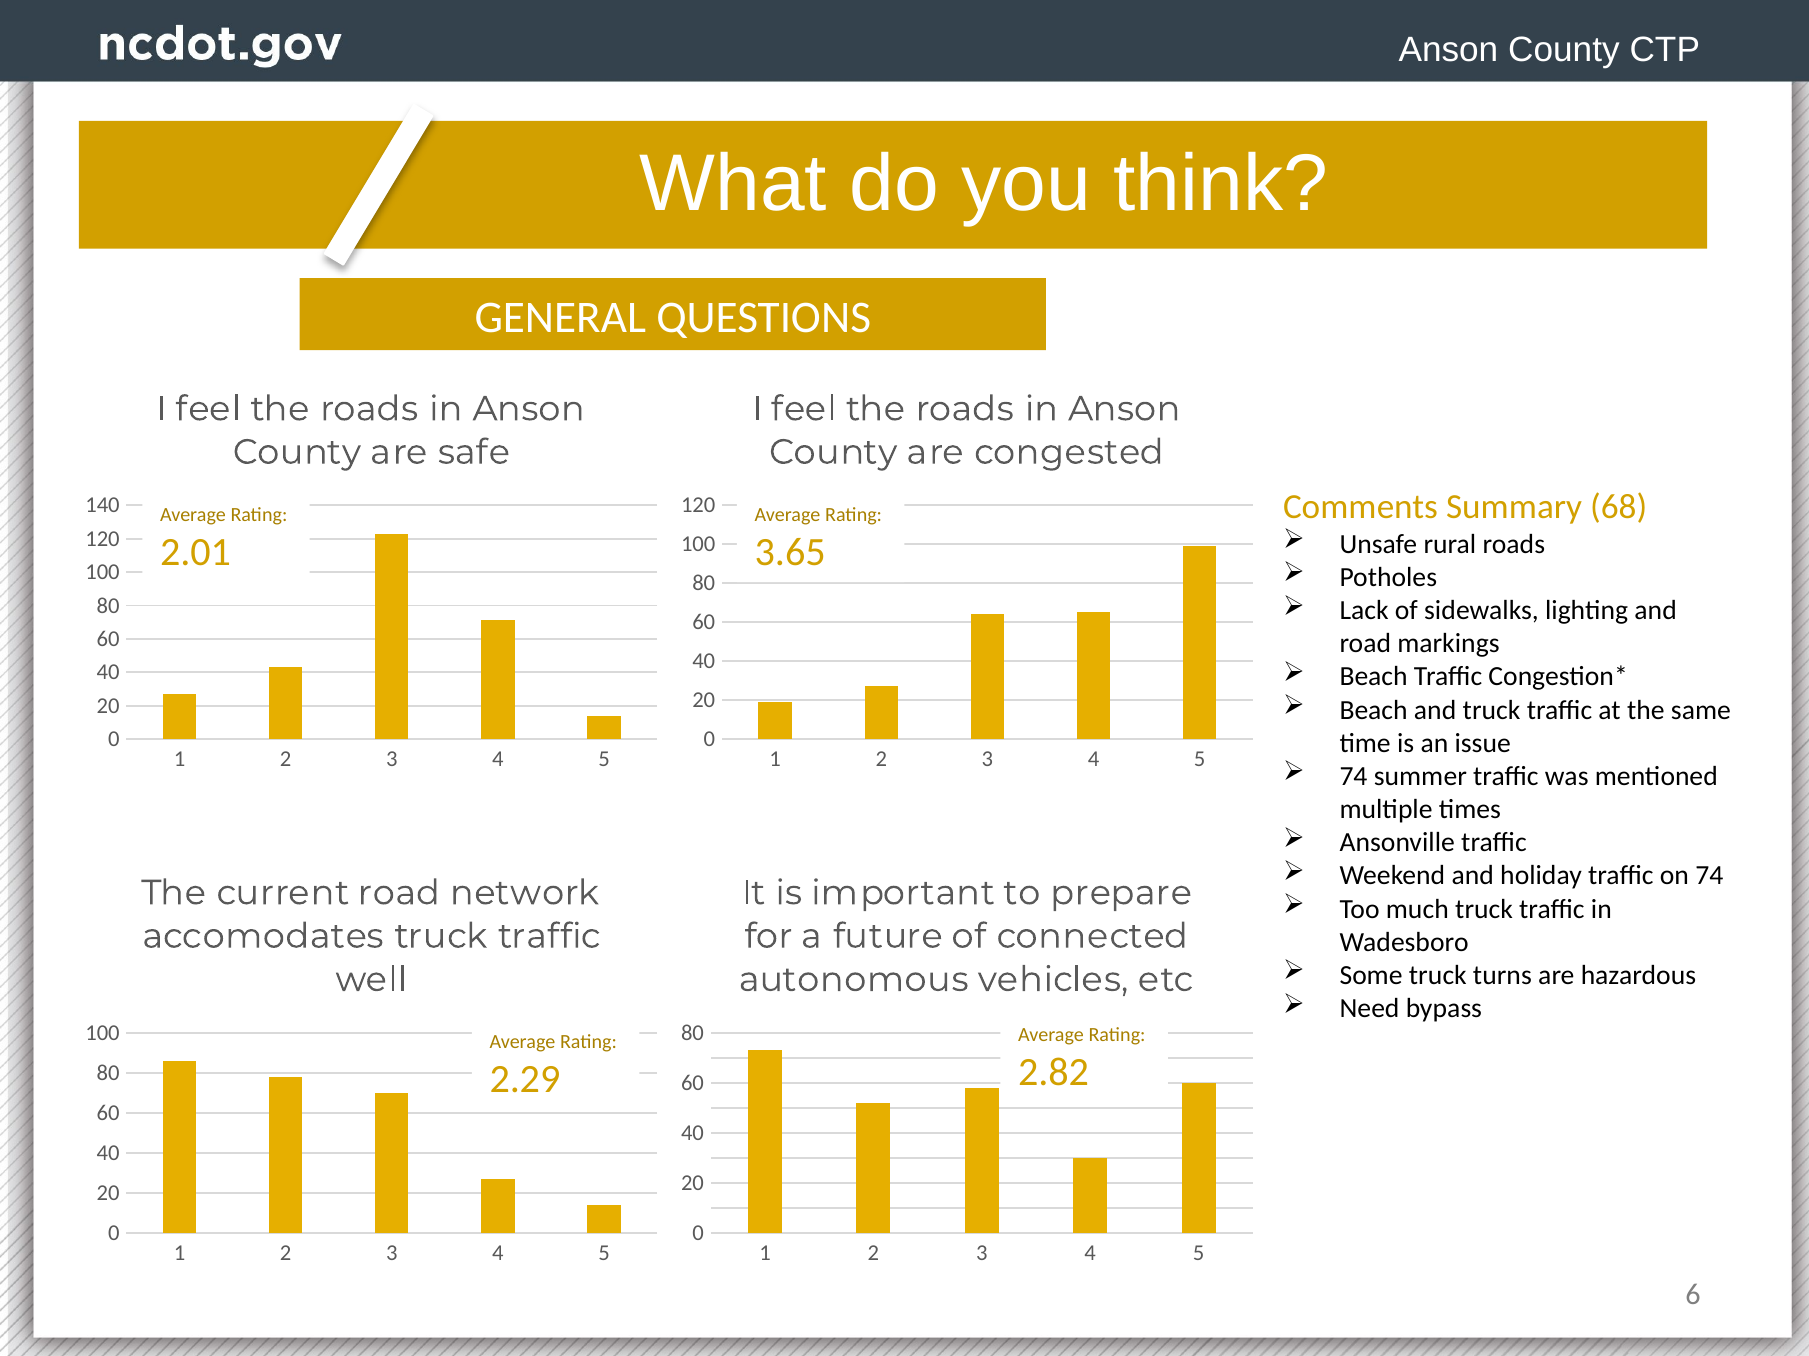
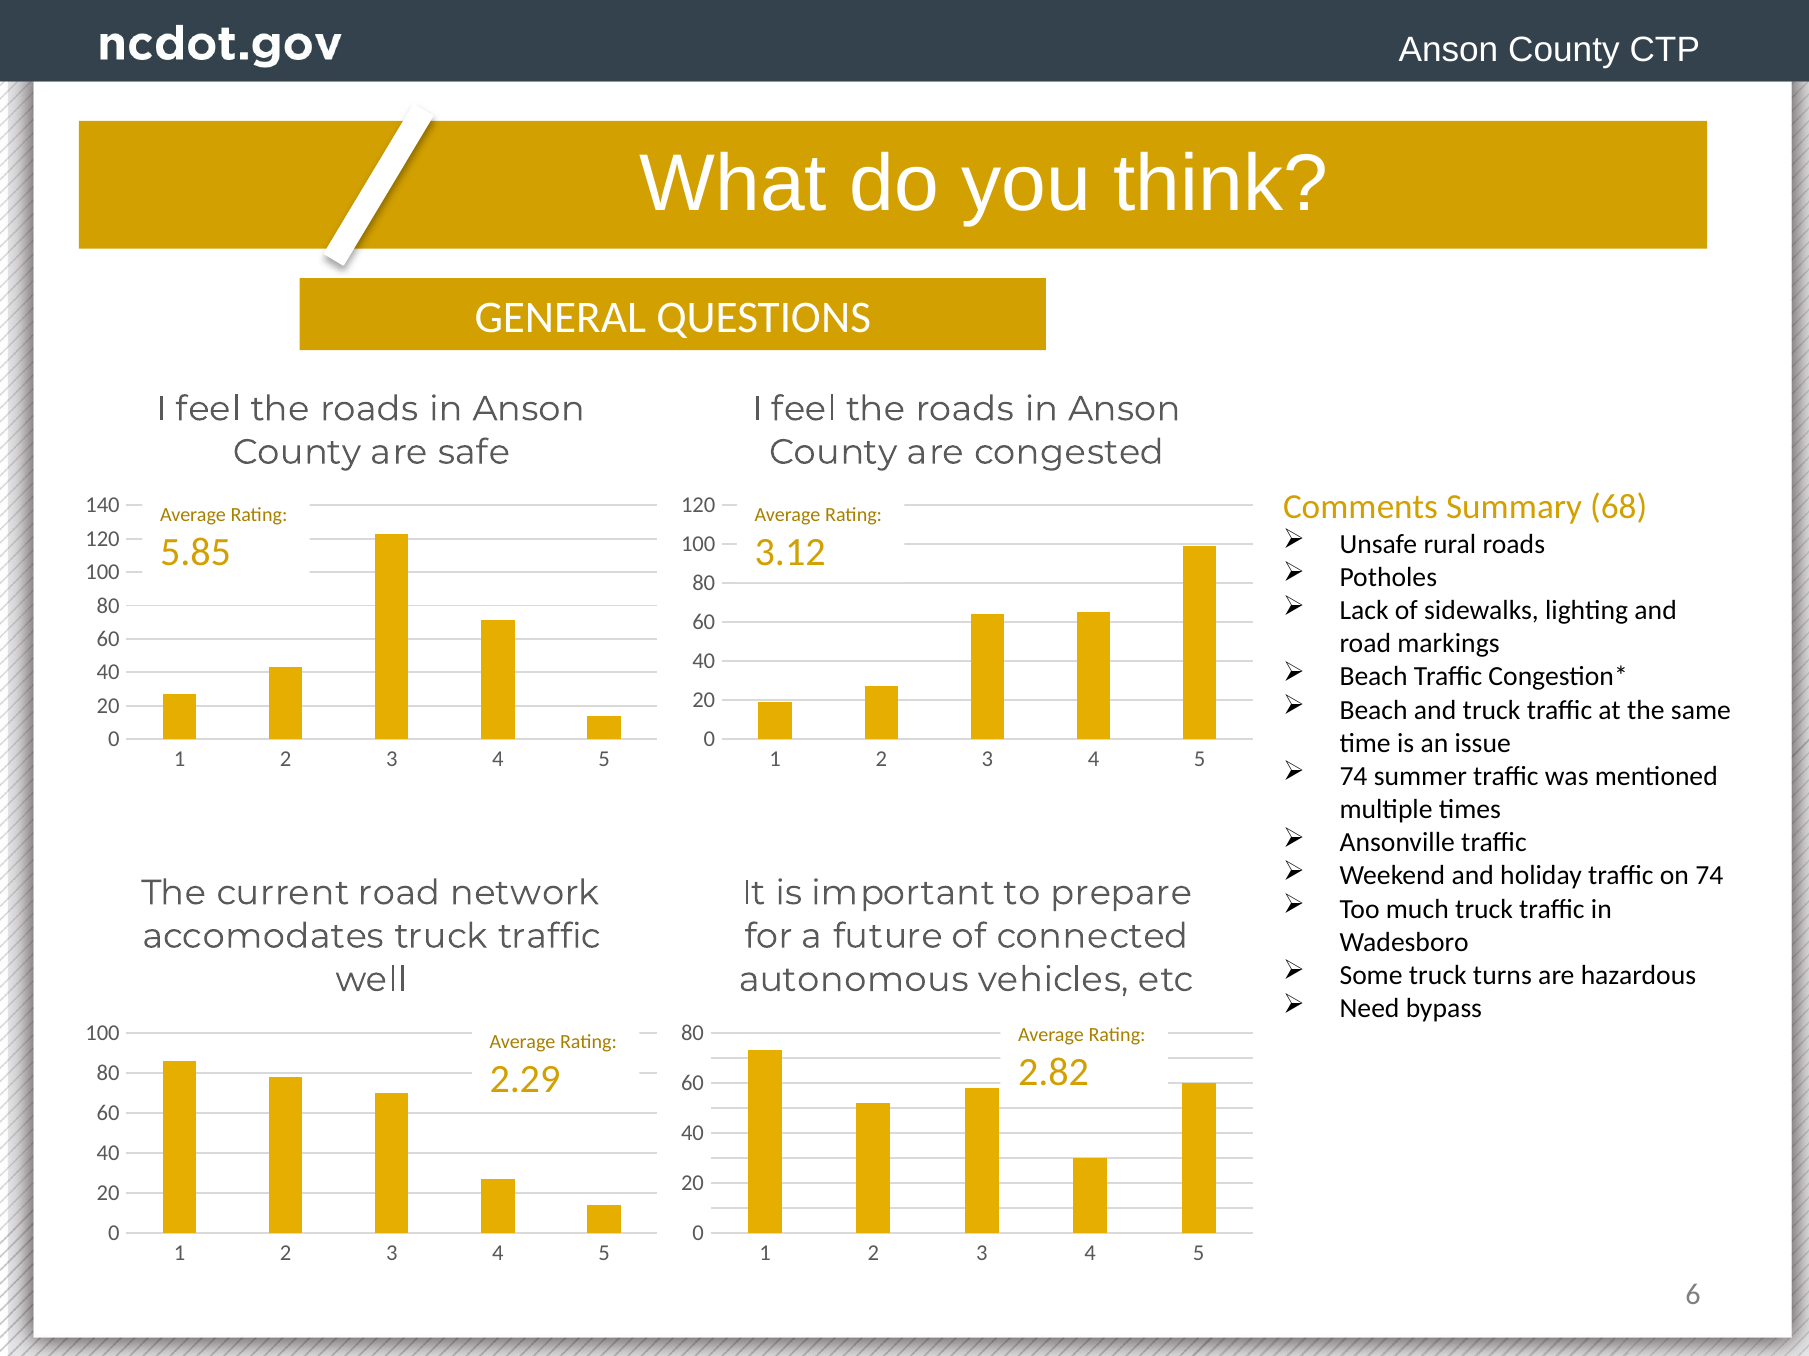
2.01: 2.01 -> 5.85 (196, 552)
3.65: 3.65 -> 3.12 (790, 552)
